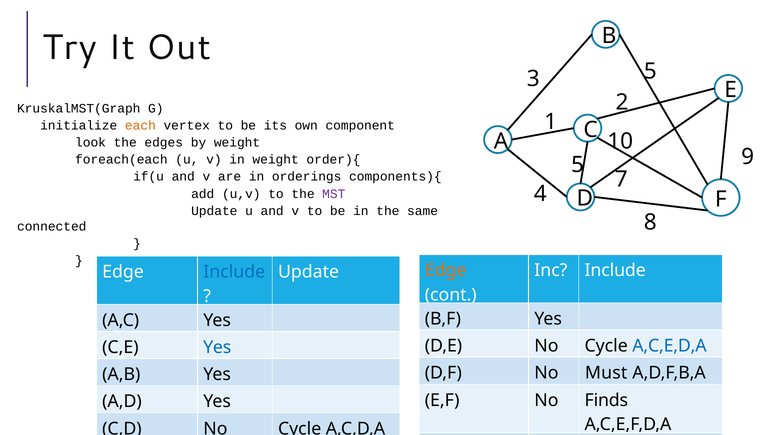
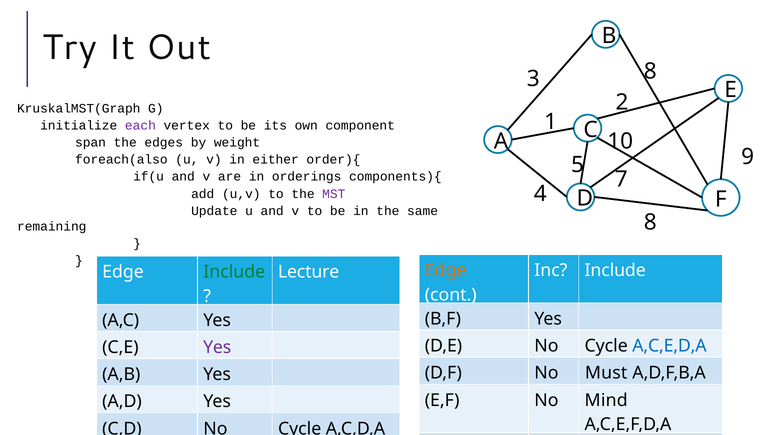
3 5: 5 -> 8 (650, 71)
each colour: orange -> purple (140, 126)
look: look -> span (91, 143)
foreach(each: foreach(each -> foreach(also (121, 160)
in weight: weight -> either (276, 160)
connected: connected -> remaining (52, 227)
Include colour: blue -> green (234, 272)
Update: Update -> Lecture (309, 272)
Yes colour: blue -> purple (217, 348)
Finds: Finds -> Mind (606, 400)
